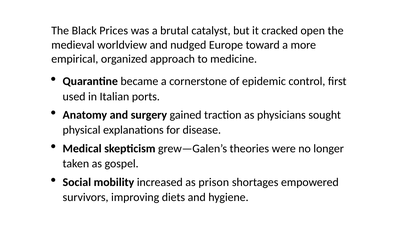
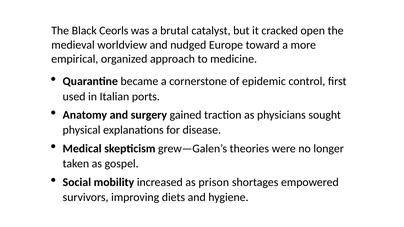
Prices: Prices -> Ceorls (114, 31)
